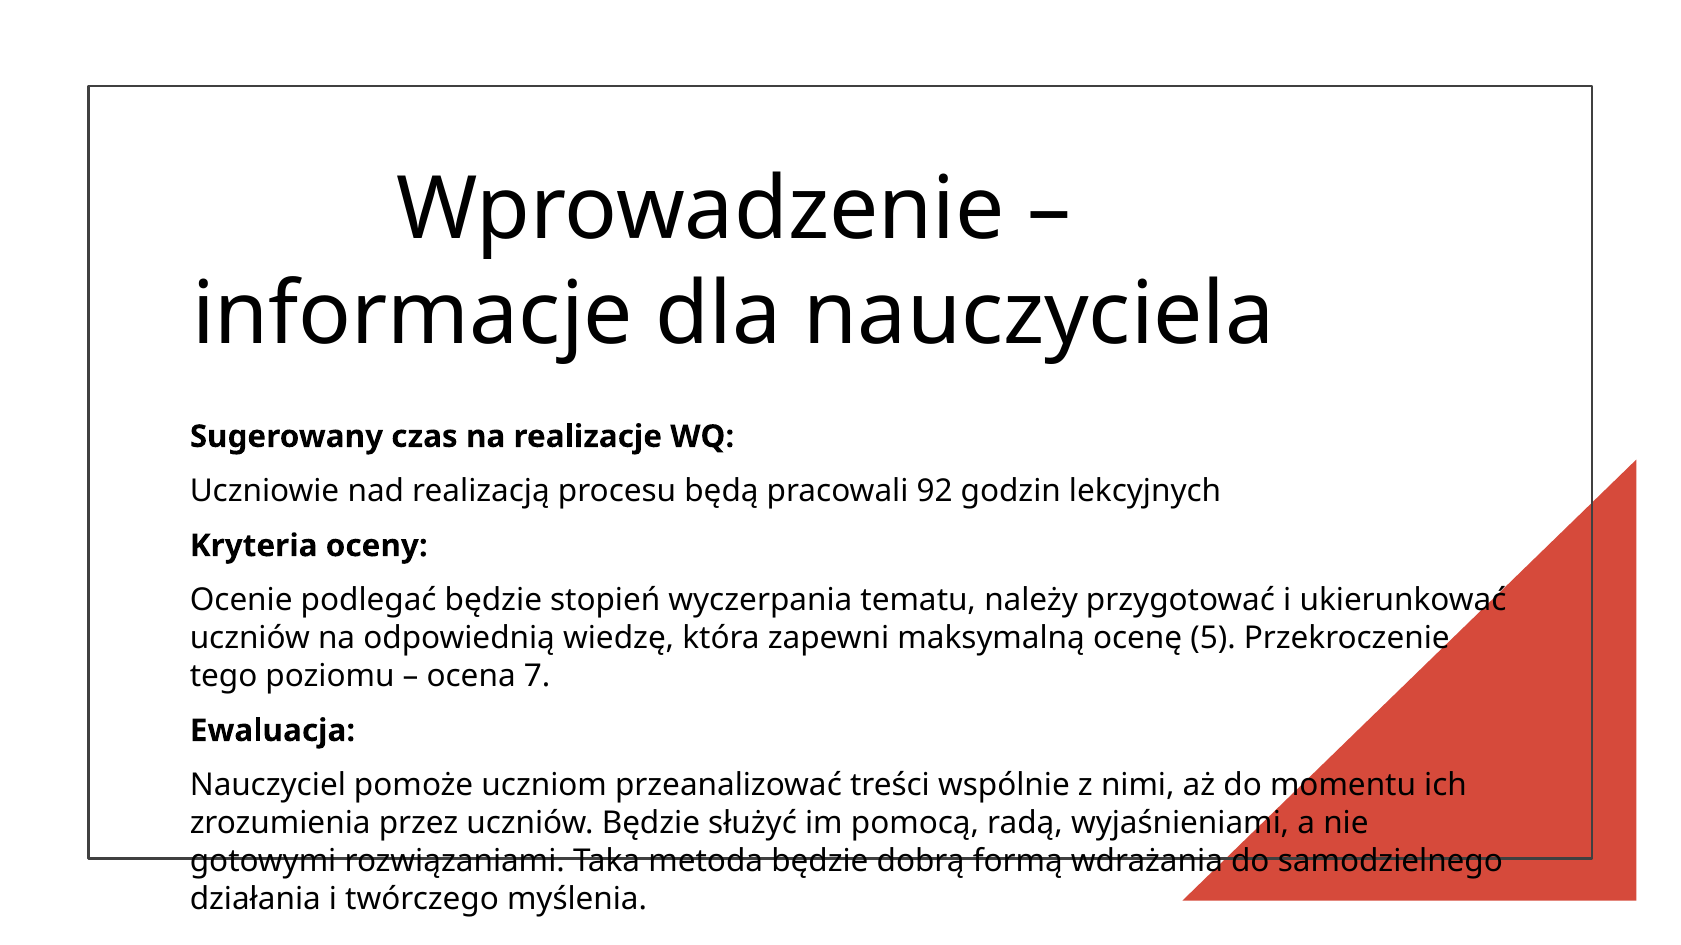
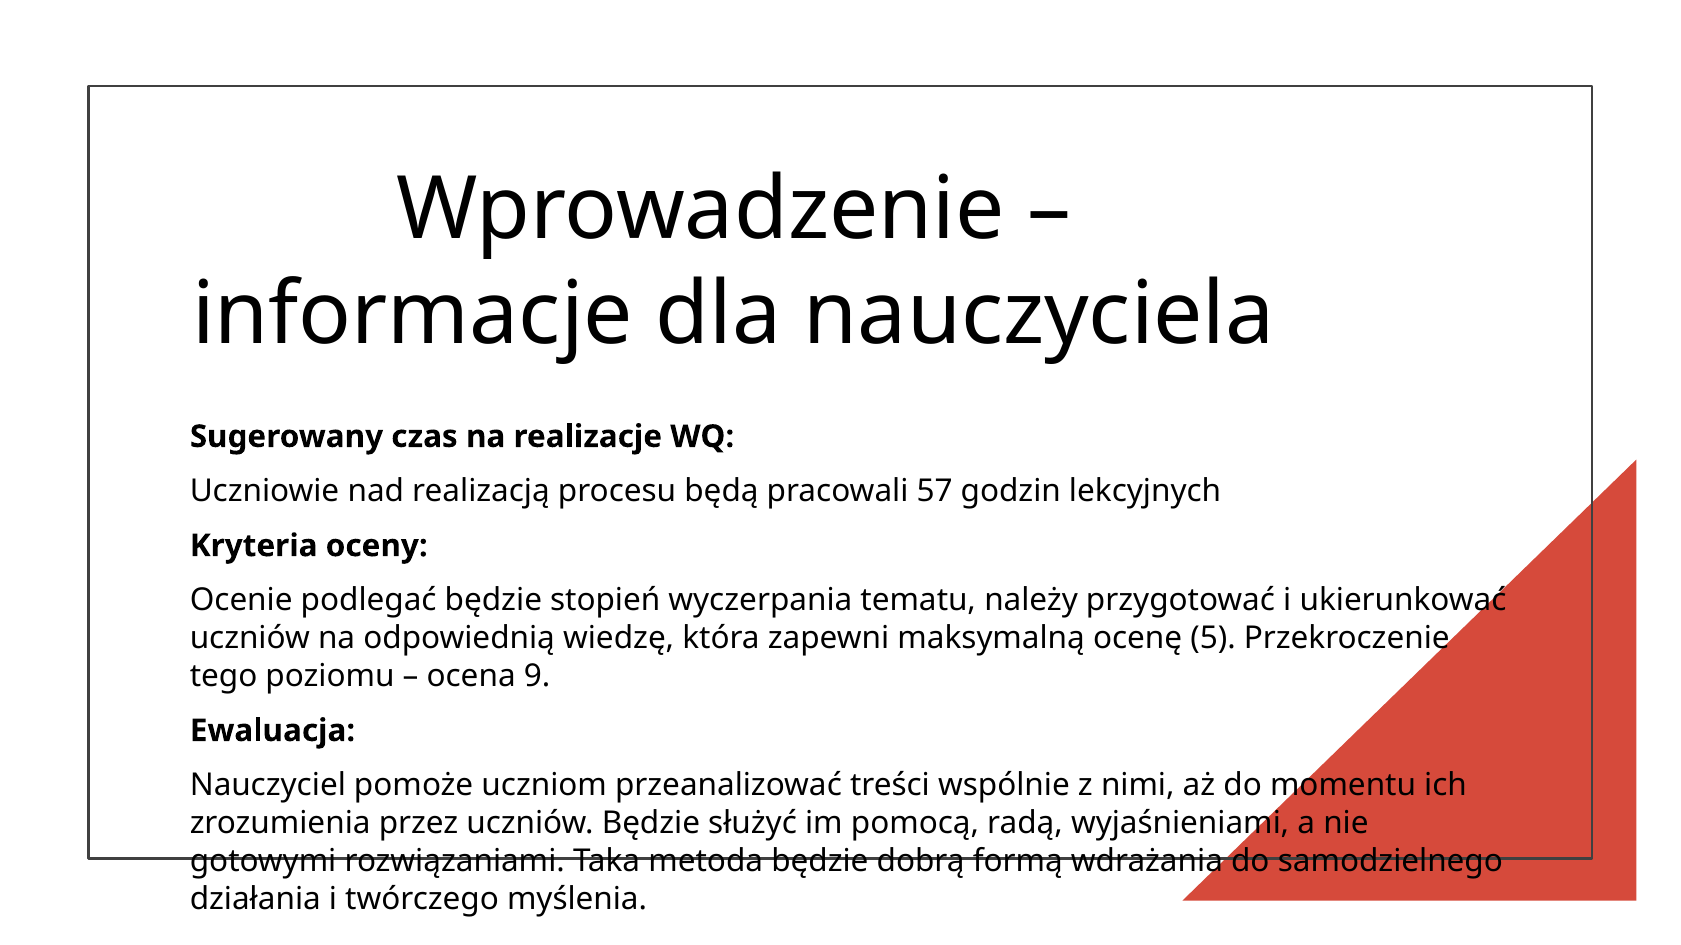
92: 92 -> 57 (935, 492)
7: 7 -> 9 (537, 676)
